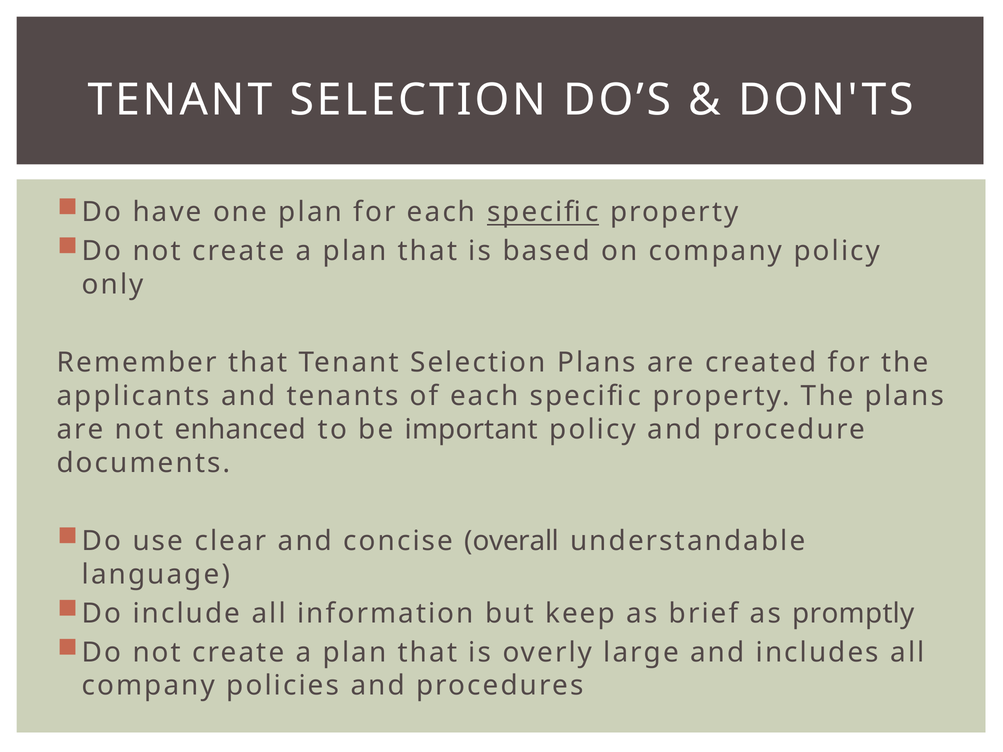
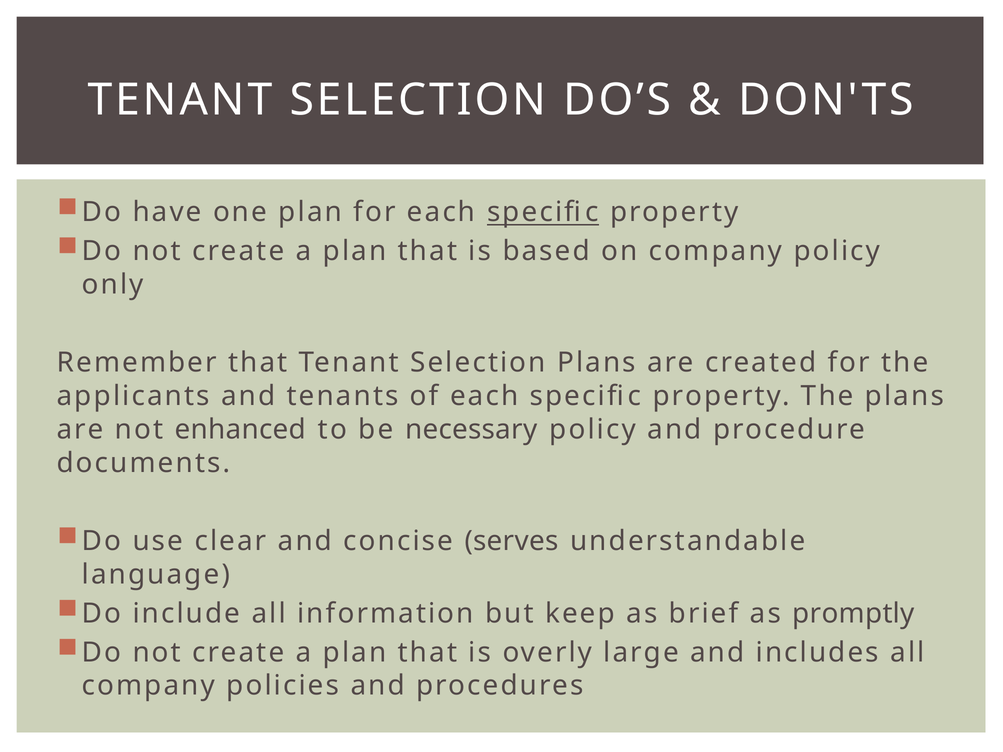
important: important -> necessary (471, 430)
overall: overall -> serves (512, 541)
